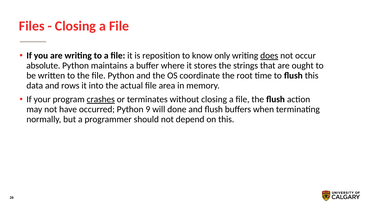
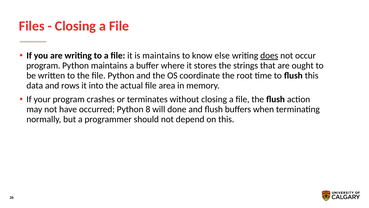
is reposition: reposition -> maintains (161, 56)
only: only -> else (222, 56)
absolute: absolute -> program (43, 65)
crashes underline: present -> none (101, 99)
9: 9 -> 8 (148, 109)
